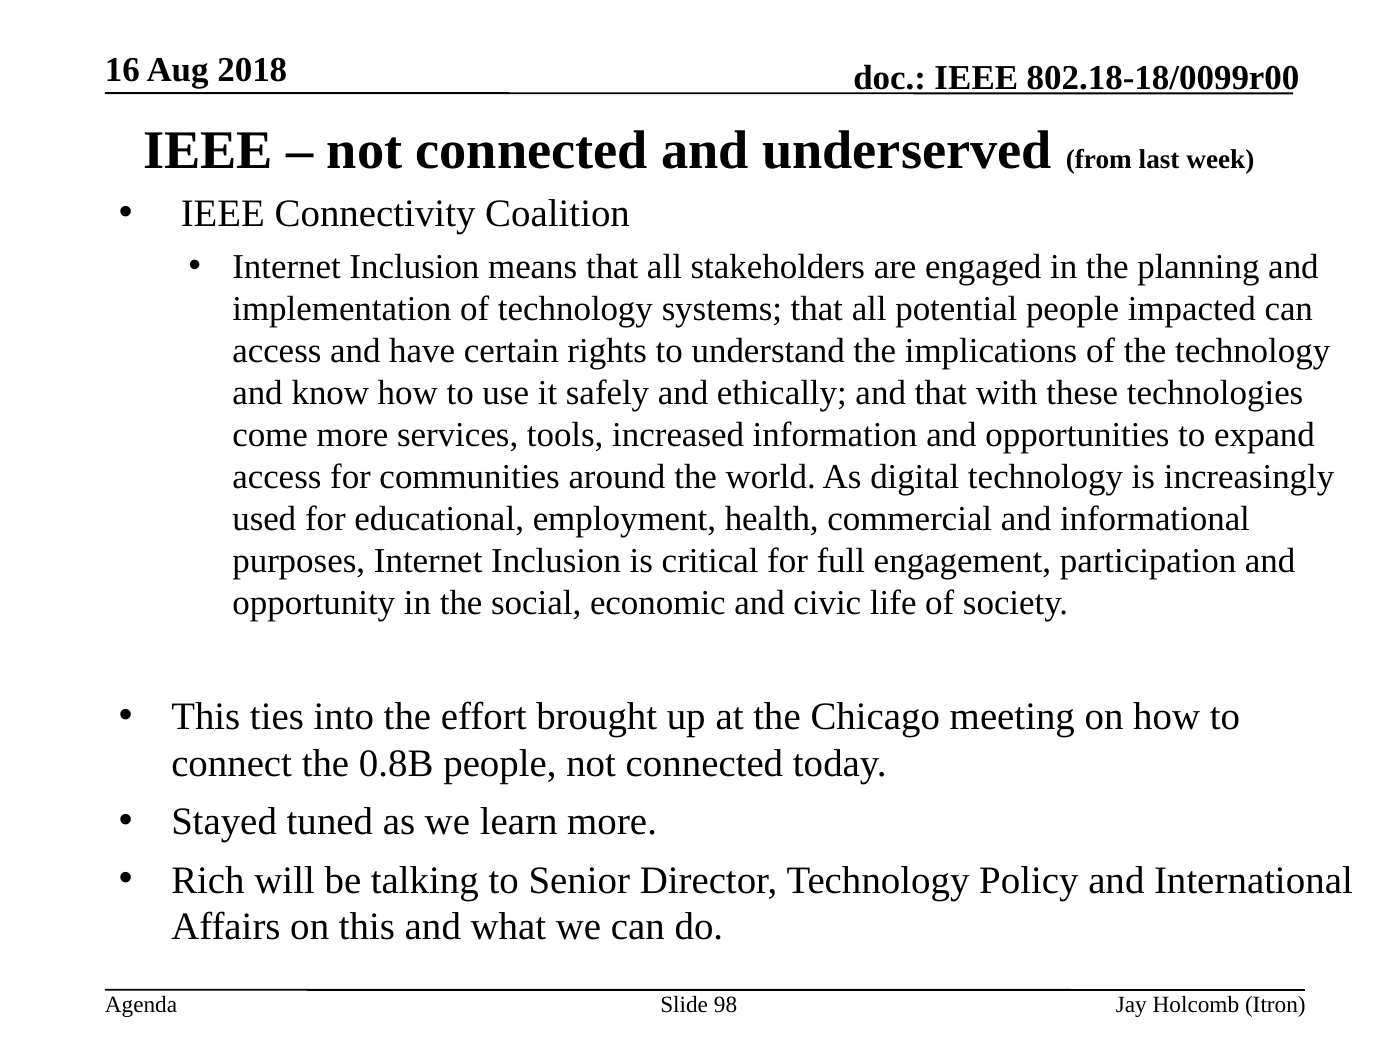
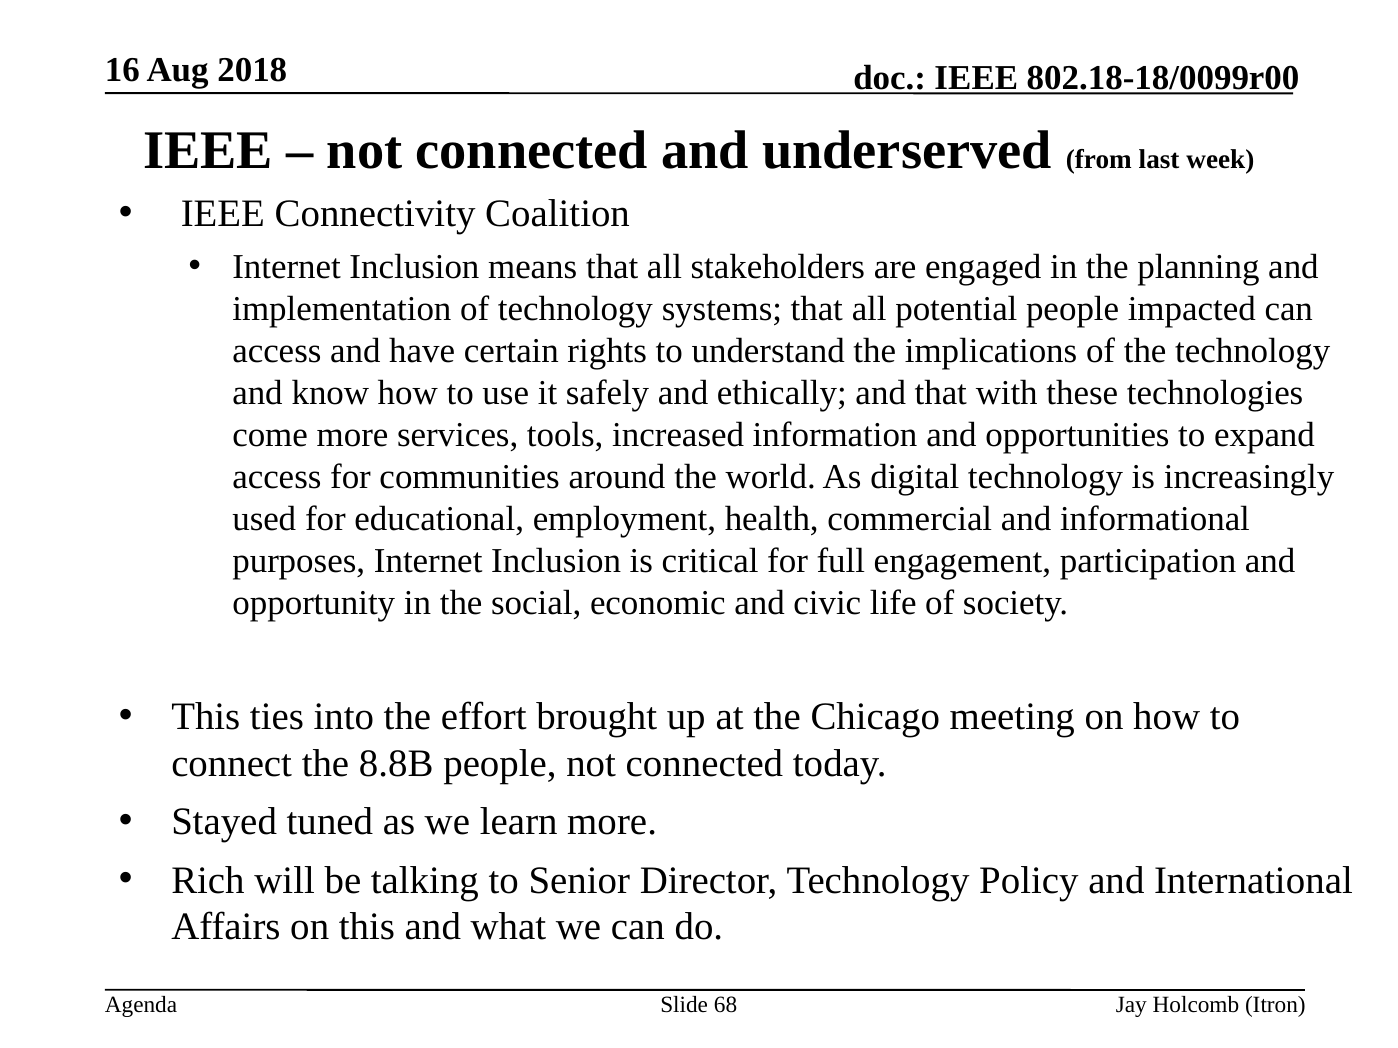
0.8B: 0.8B -> 8.8B (396, 764)
98: 98 -> 68 (726, 1006)
